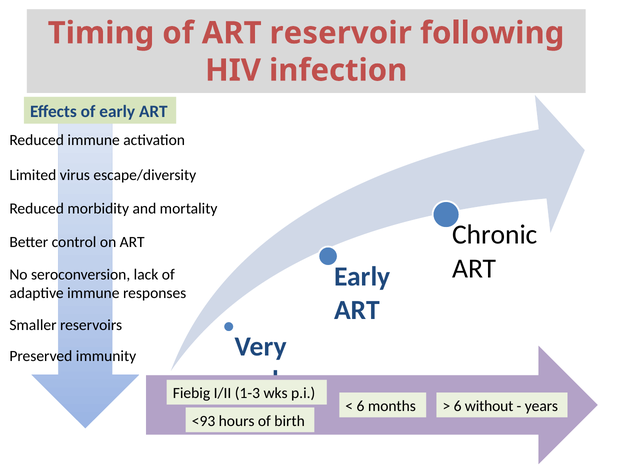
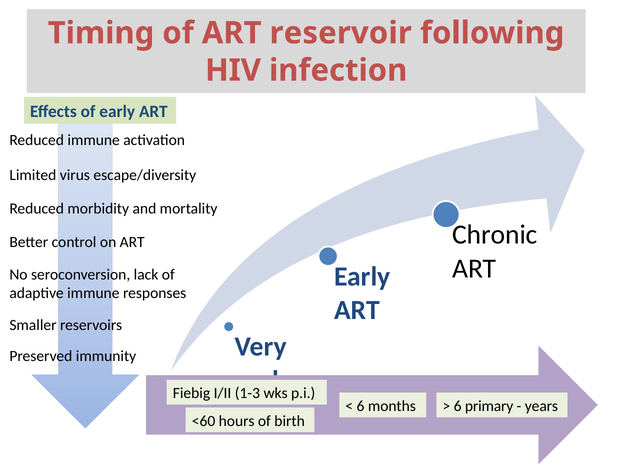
without: without -> primary (489, 406)
<93: <93 -> <60 (204, 421)
